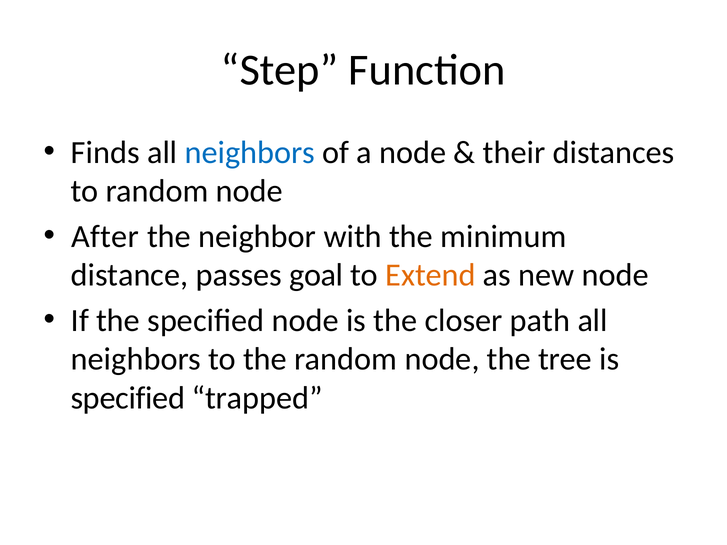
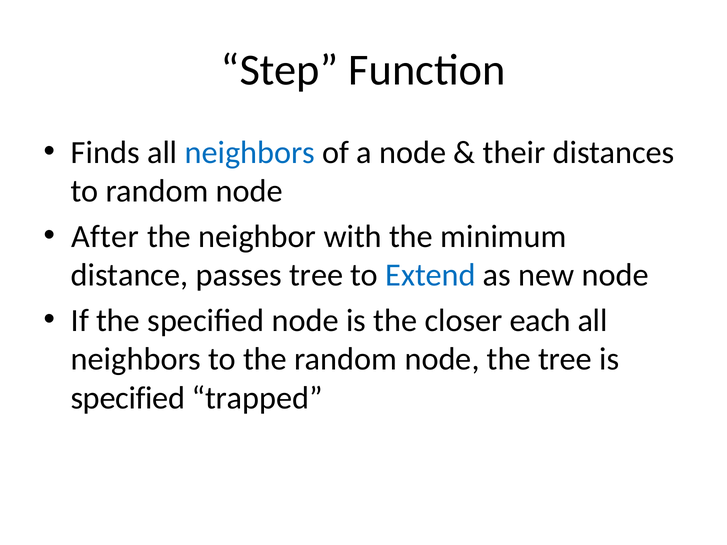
passes goal: goal -> tree (316, 275)
Extend colour: orange -> blue (431, 275)
path: path -> each (540, 321)
